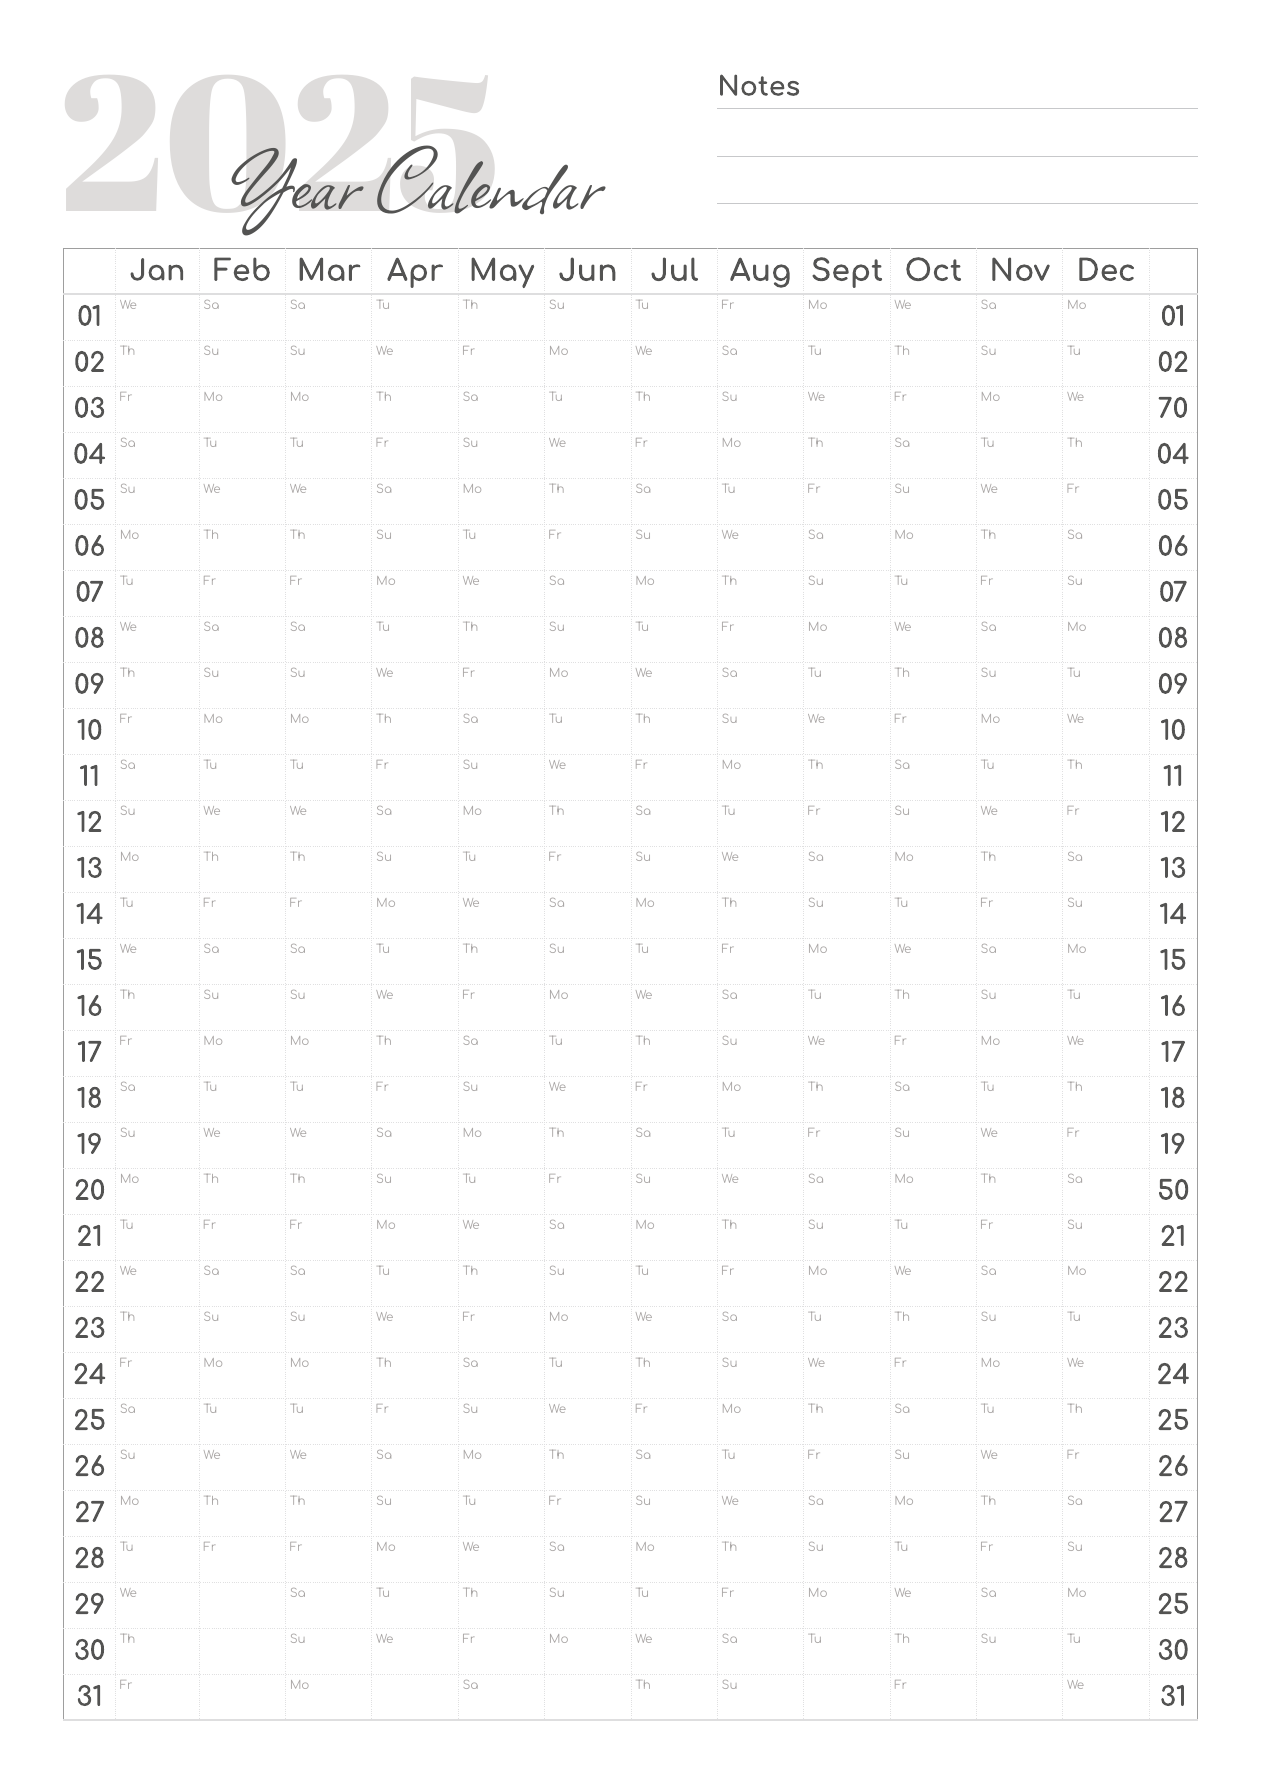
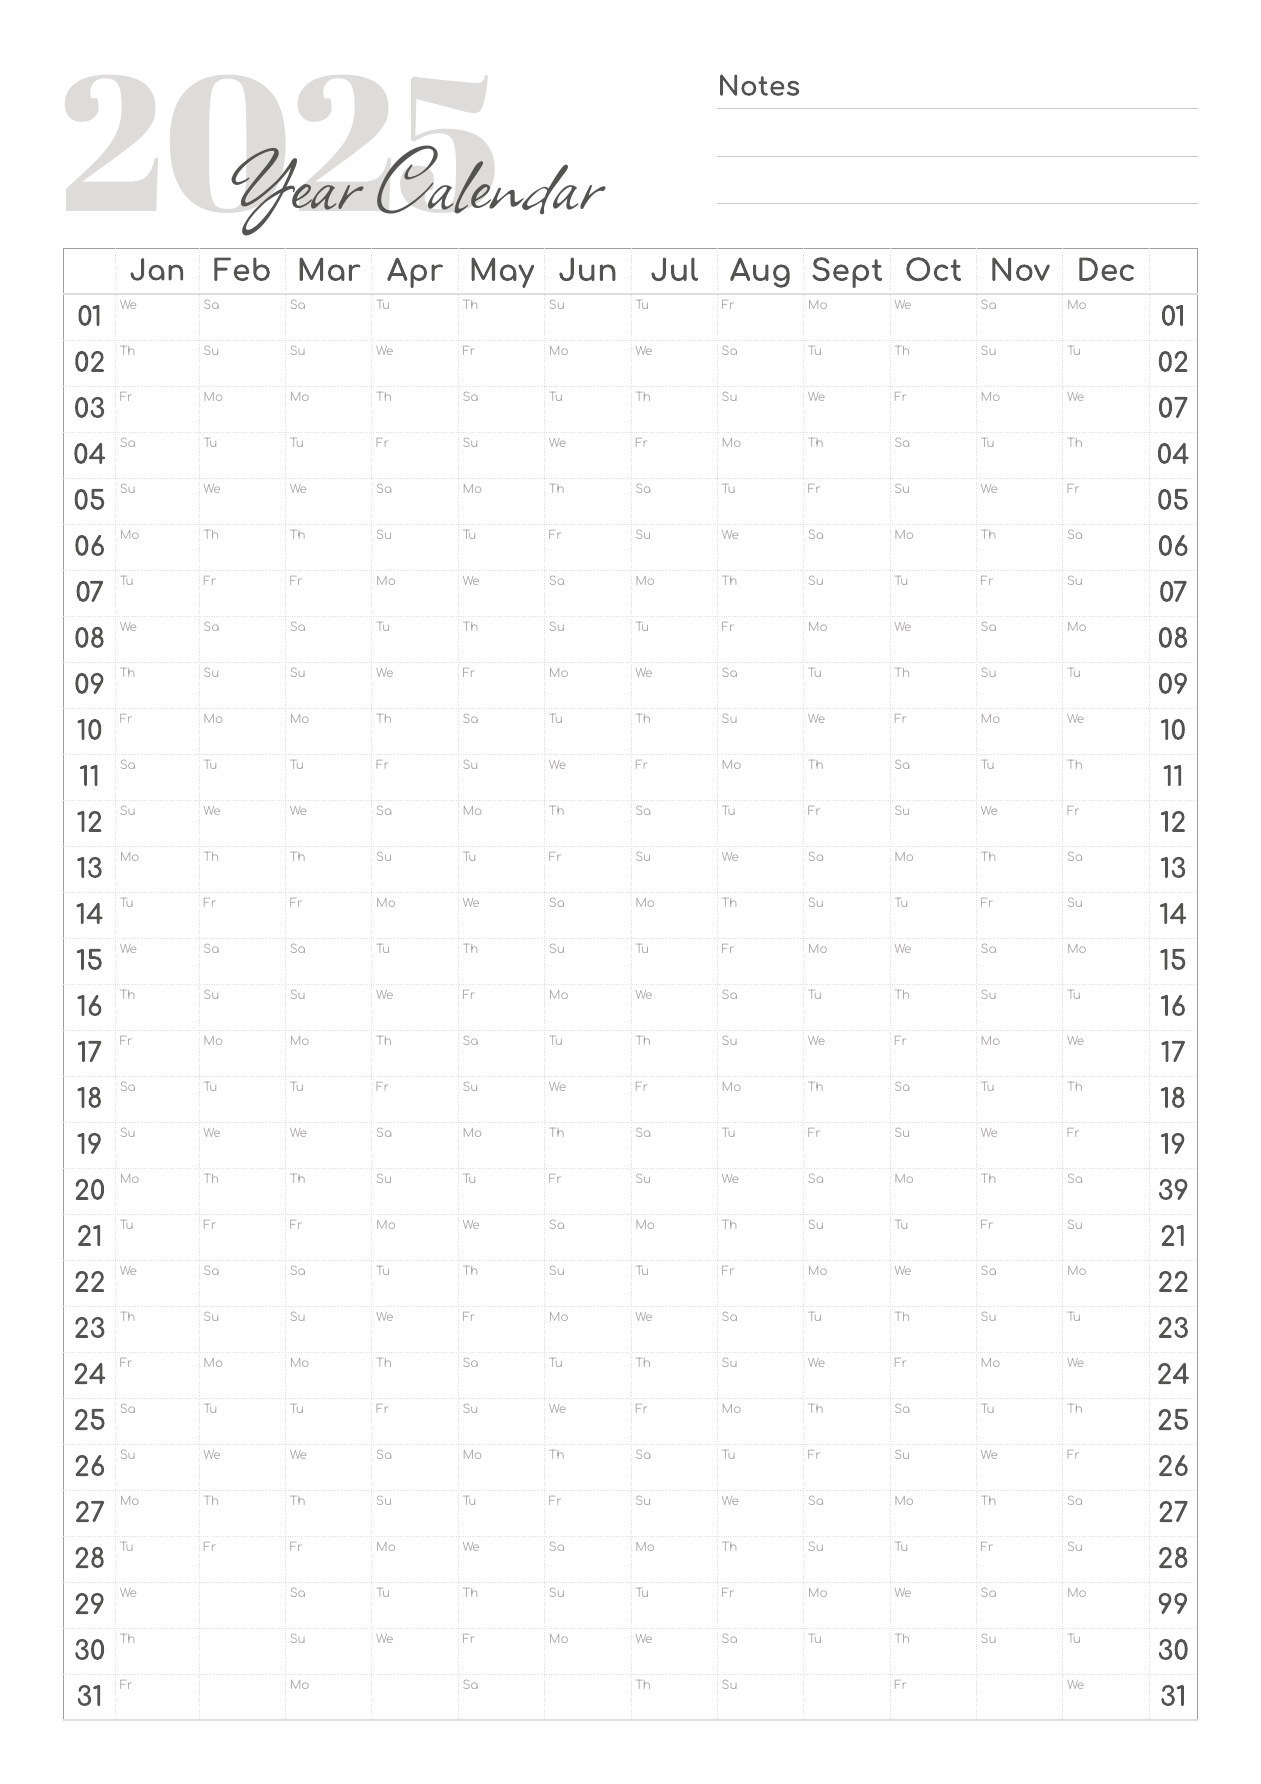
We 70: 70 -> 07 (1173, 409)
50: 50 -> 39 (1173, 1191)
Mo 25: 25 -> 99 (1173, 1604)
